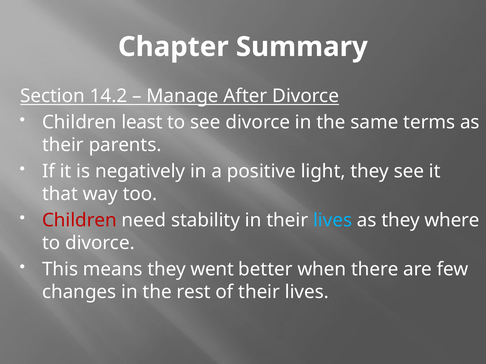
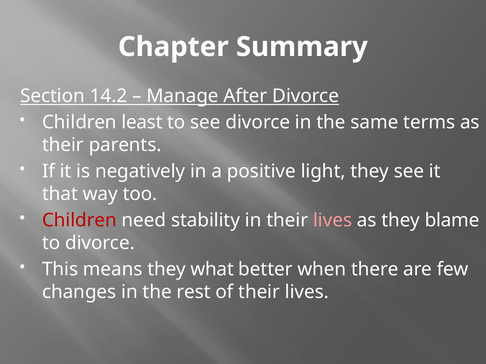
lives colour: light blue -> pink (333, 221)
where: where -> blame (452, 221)
went: went -> what (212, 270)
